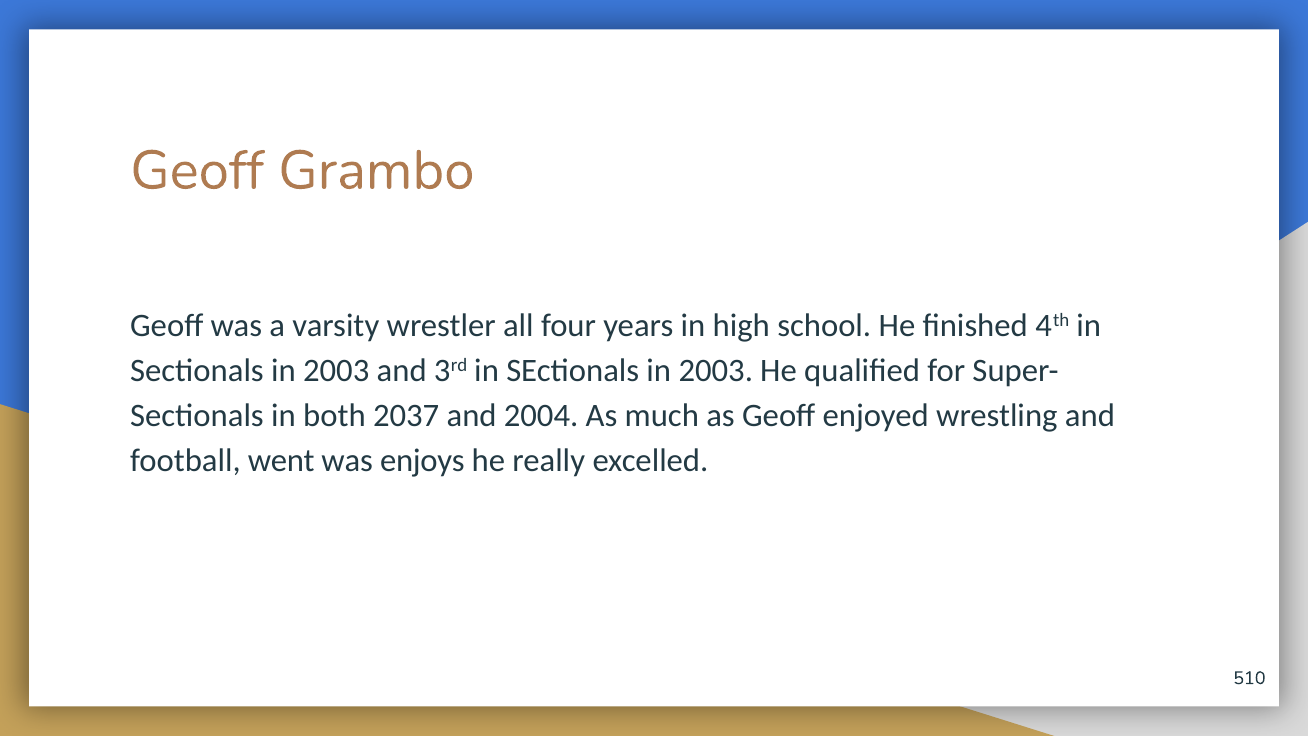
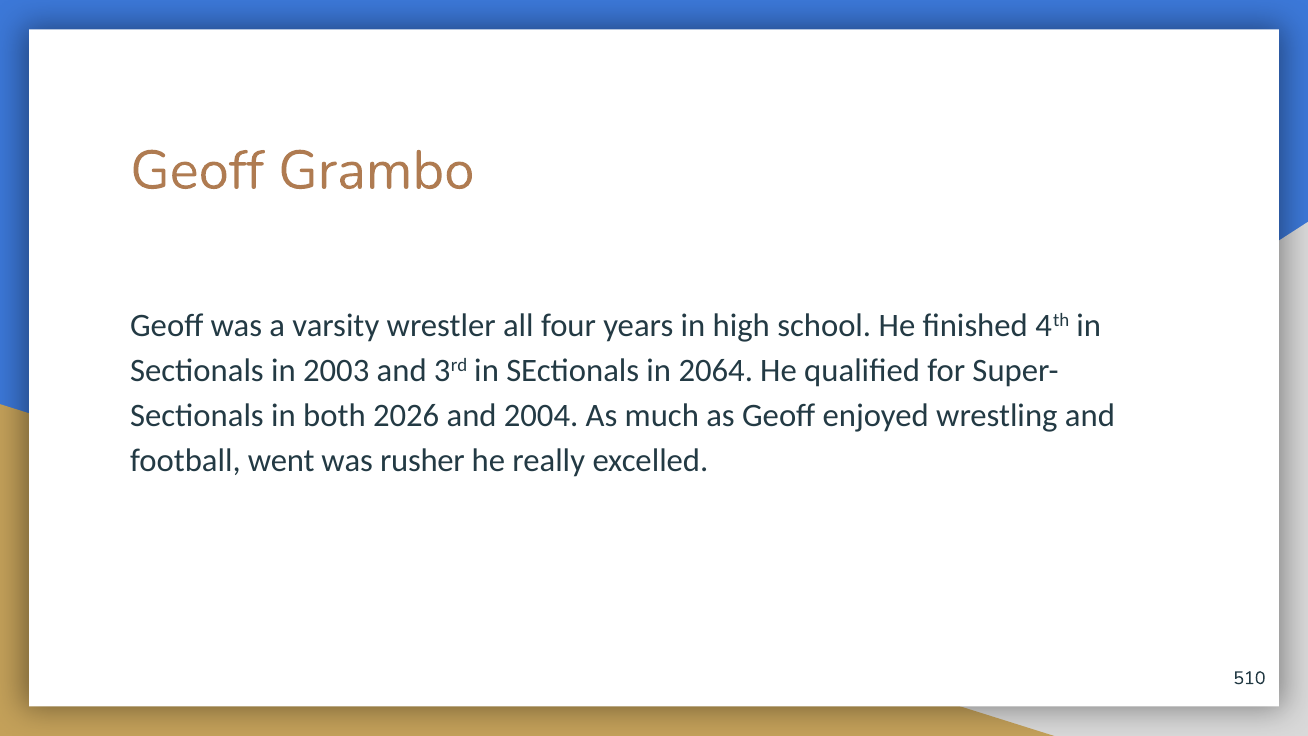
2003: 2003 -> 2064 (716, 371)
2037: 2037 -> 2026 (406, 416)
enjoys: enjoys -> rusher (422, 461)
